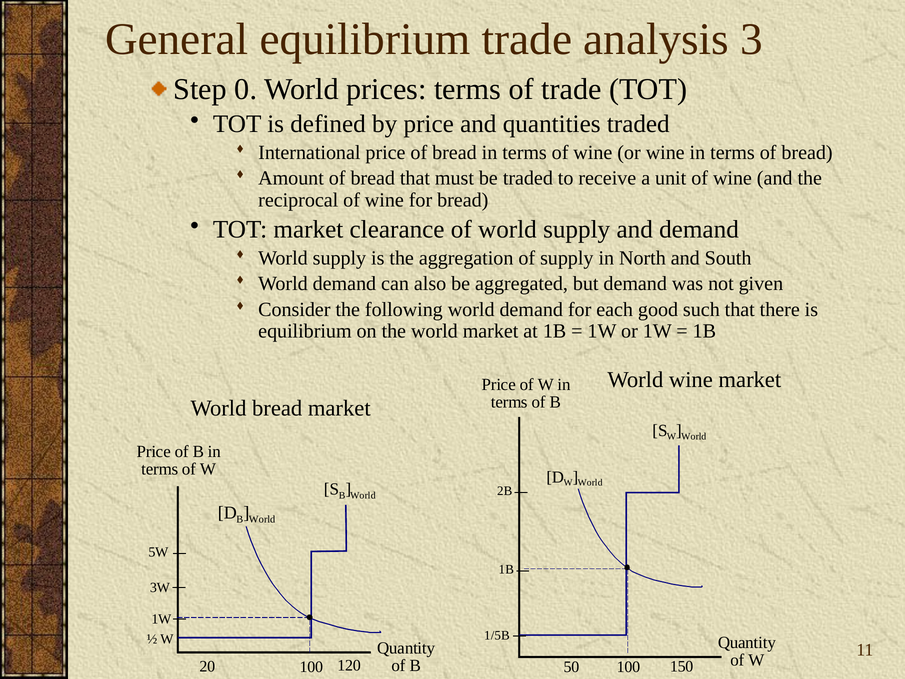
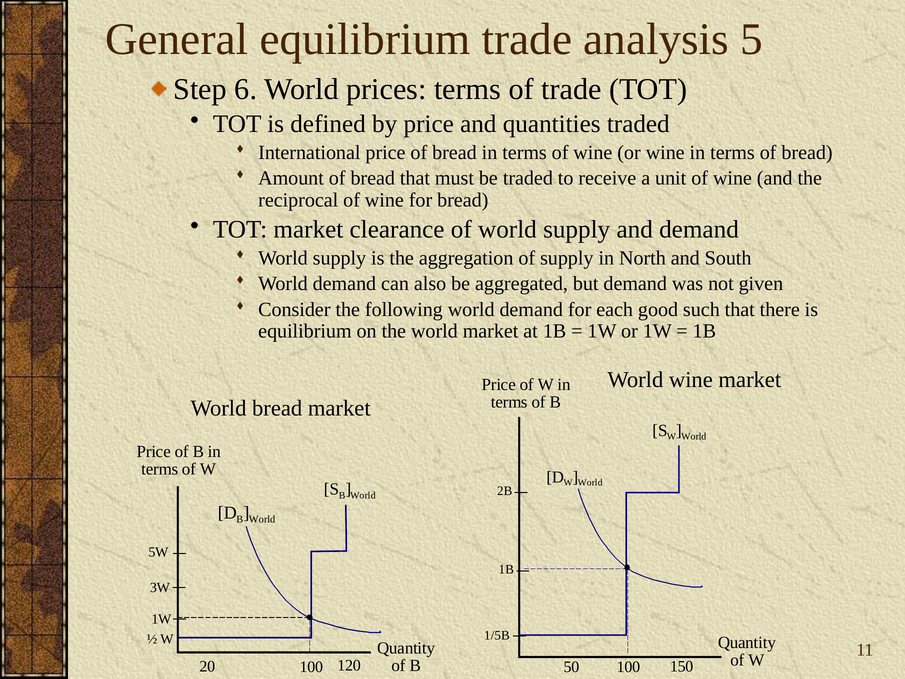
3: 3 -> 5 (752, 39)
0: 0 -> 6 (246, 89)
